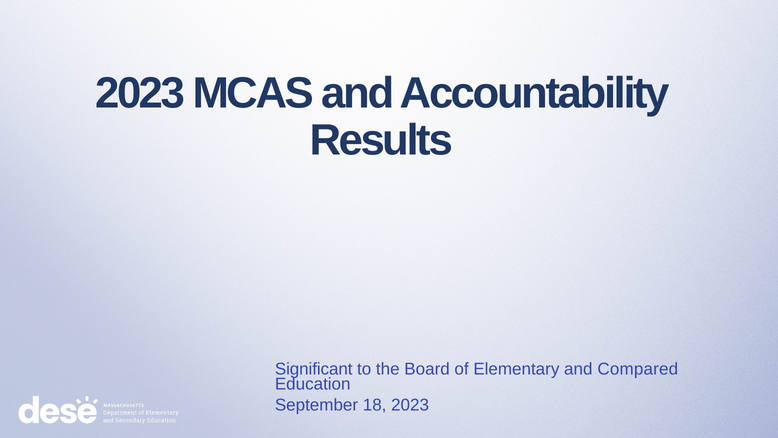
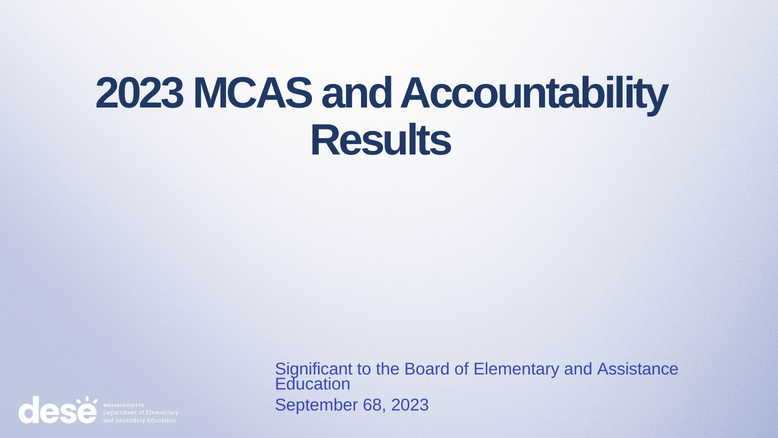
Compared: Compared -> Assistance (638, 369)
18: 18 -> 68 (375, 405)
